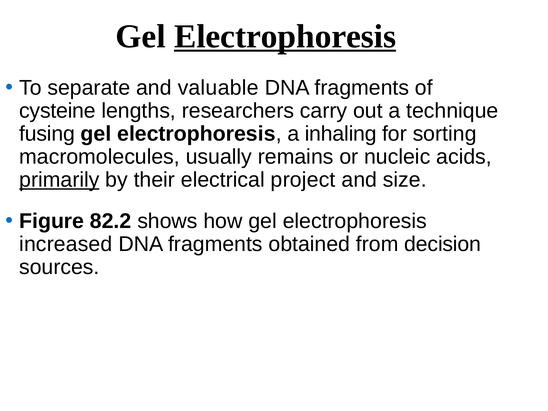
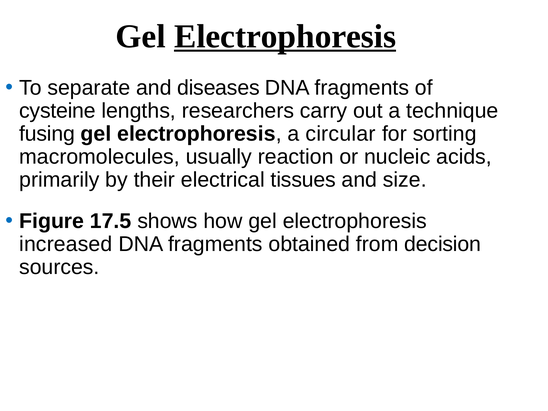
valuable: valuable -> diseases (218, 88)
inhaling: inhaling -> circular (341, 134)
remains: remains -> reaction (296, 157)
primarily underline: present -> none (59, 180)
project: project -> tissues (303, 180)
82.2: 82.2 -> 17.5 (111, 221)
